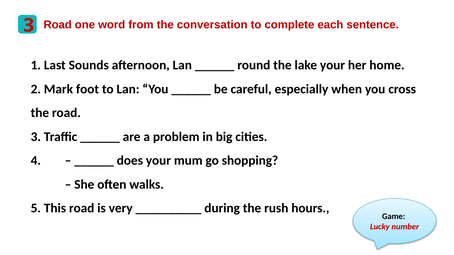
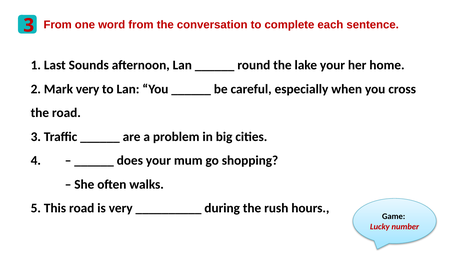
Road: Road -> From (58, 25)
Mark foot: foot -> very (88, 89)
